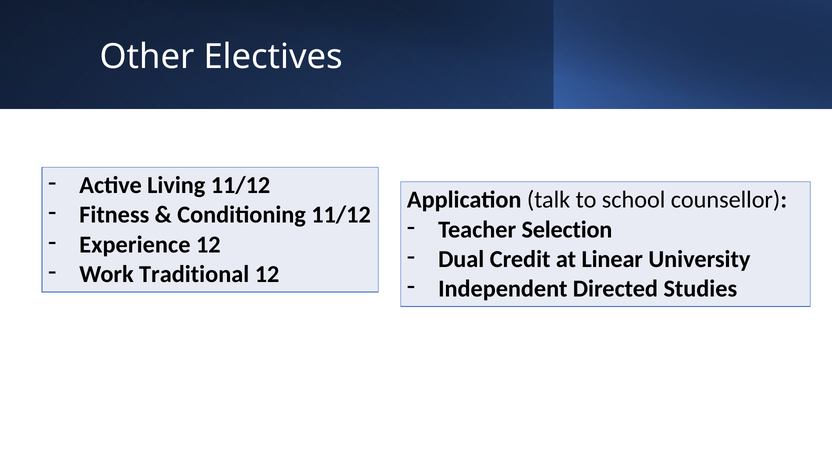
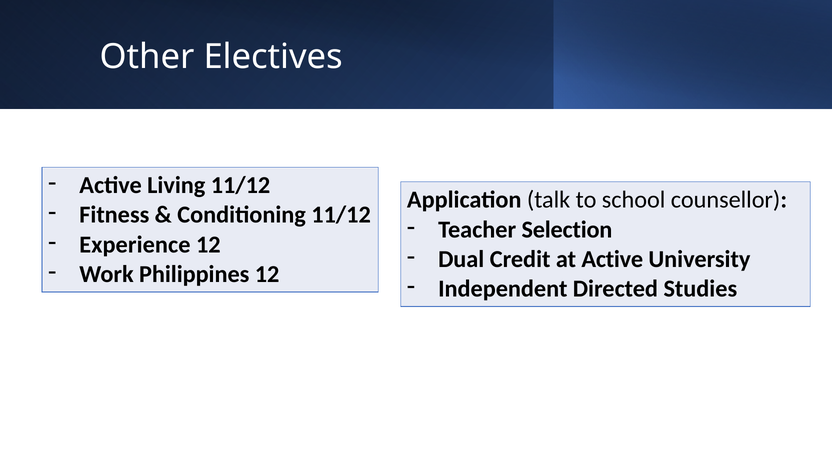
at Linear: Linear -> Active (612, 259)
Traditional: Traditional -> Philippines (194, 274)
